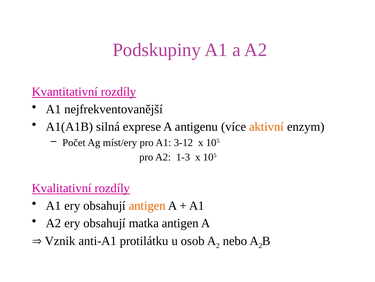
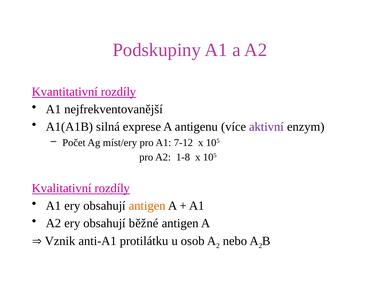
aktivní colour: orange -> purple (267, 126)
3-12: 3-12 -> 7-12 (183, 142)
1-3: 1-3 -> 1-8 (183, 157)
matka: matka -> běžné (144, 223)
